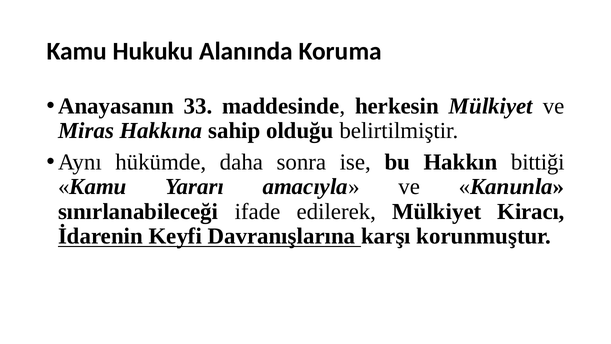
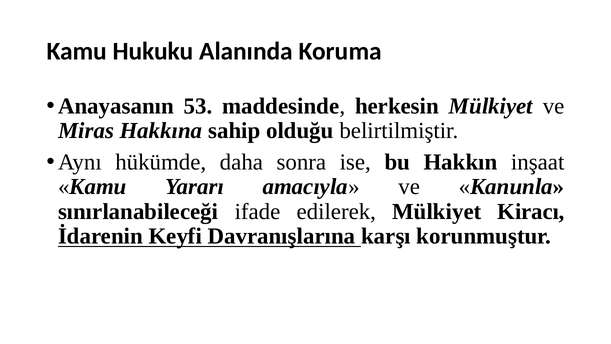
33: 33 -> 53 (198, 106)
bittiği: bittiği -> inşaat (538, 162)
